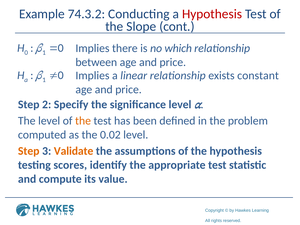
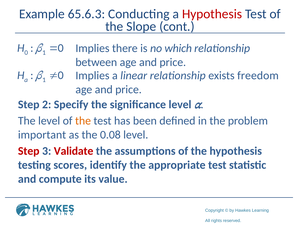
74.3.2: 74.3.2 -> 65.6.3 (86, 14)
constant: constant -> freedom (258, 75)
computed: computed -> important (42, 135)
0.02: 0.02 -> 0.08 (110, 135)
Step colour: orange -> red (29, 151)
Validate colour: orange -> red (74, 151)
